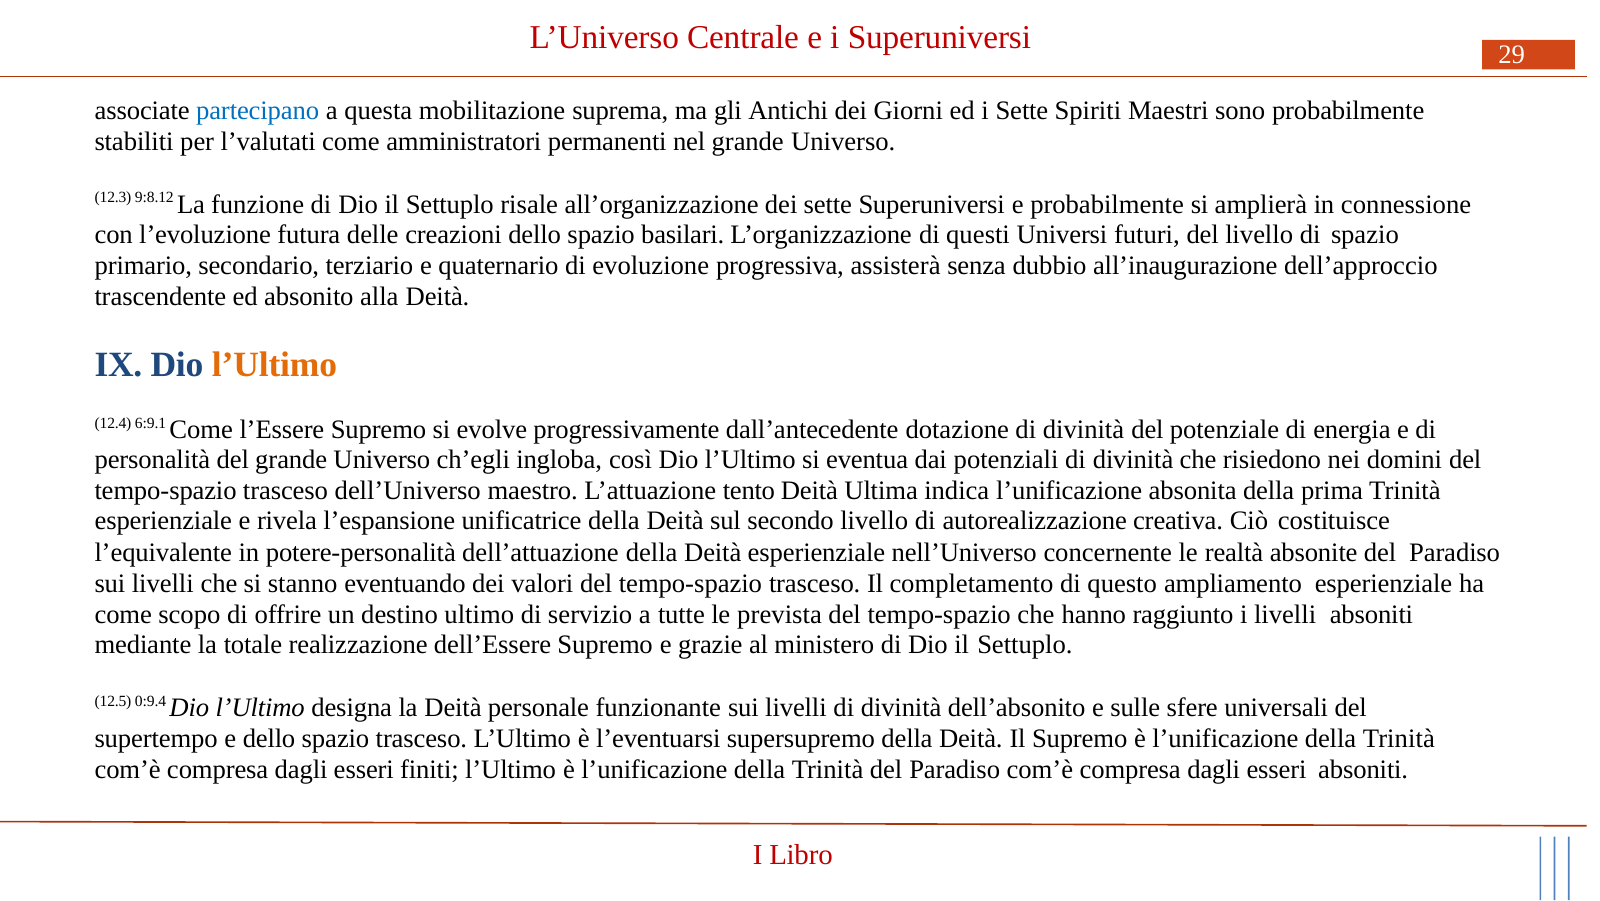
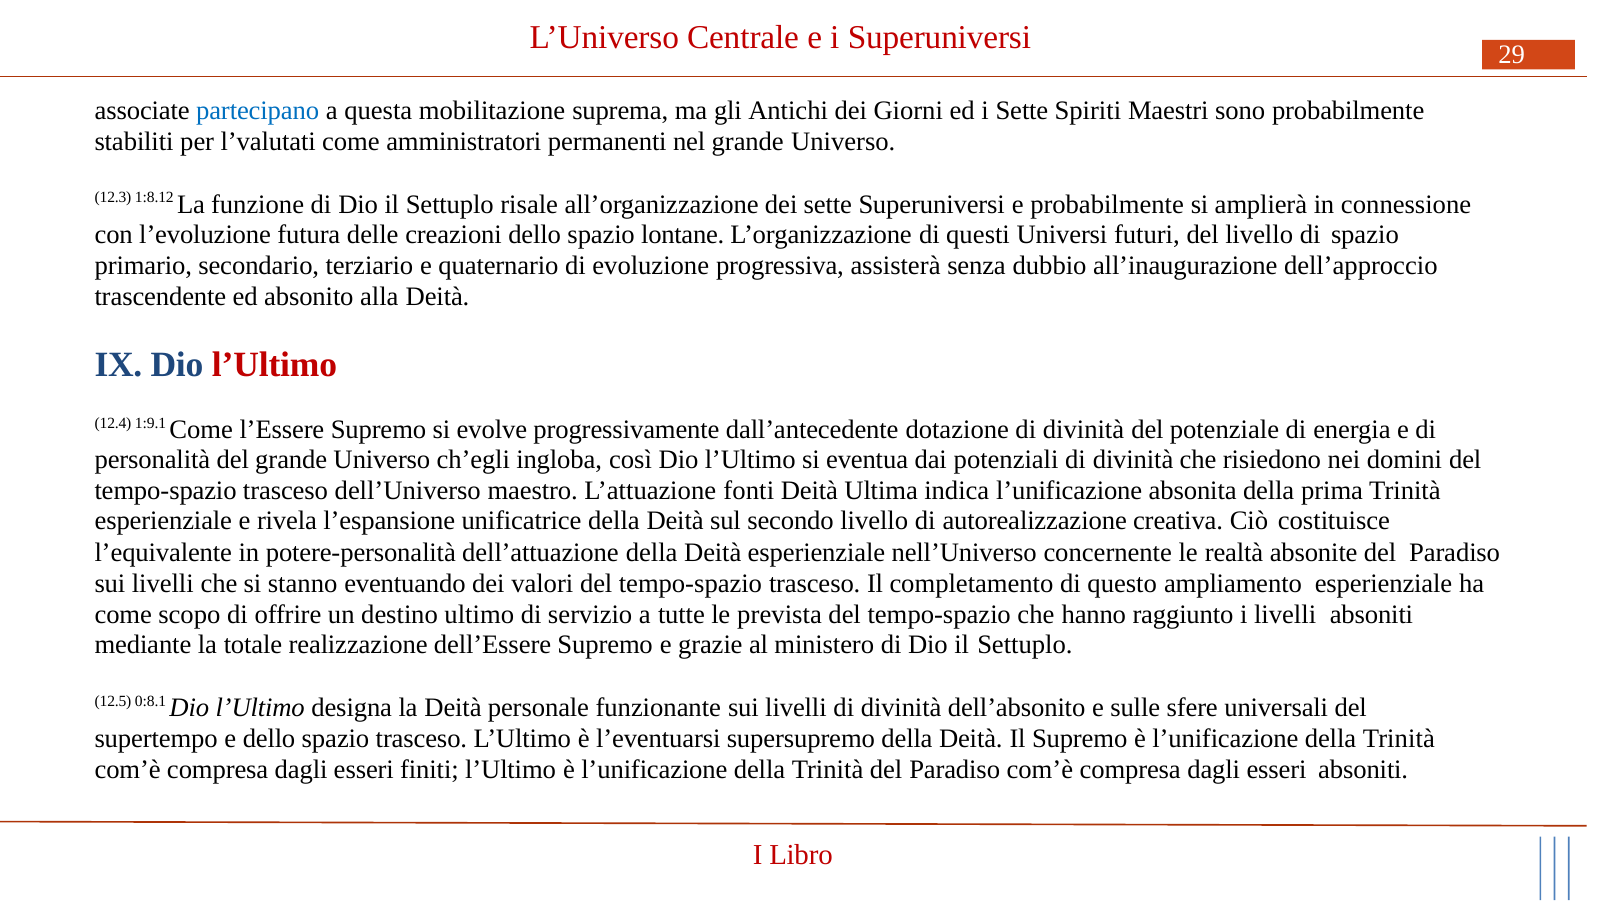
9:8.12: 9:8.12 -> 1:8.12 (154, 198)
basilari: basilari -> lontane (683, 235)
l’Ultimo colour: orange -> red (275, 365)
6:9.1: 6:9.1 -> 1:9.1 (151, 423)
tento: tento -> fonti (749, 490)
0:9.4: 0:9.4 -> 0:8.1 (151, 702)
